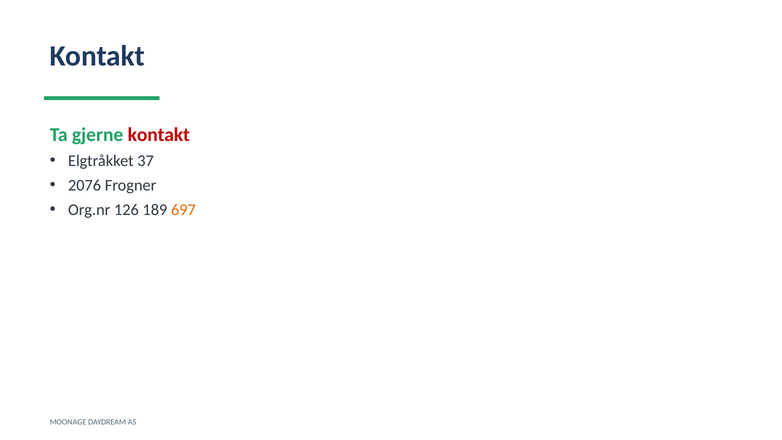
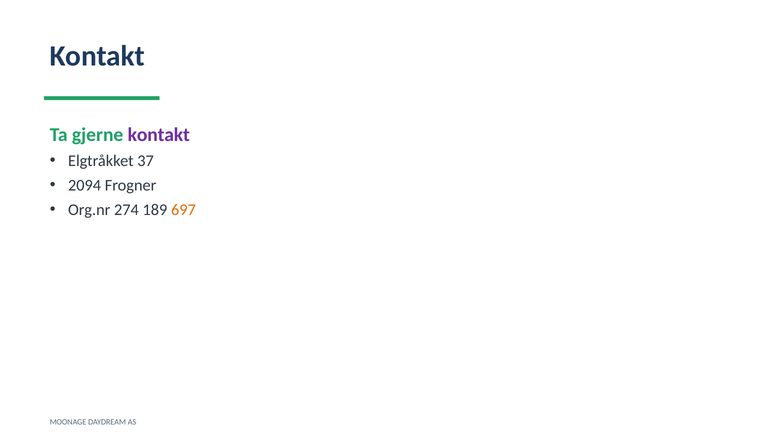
kontakt colour: red -> purple (159, 135)
2076: 2076 -> 2094 (85, 185)
126: 126 -> 274 (126, 210)
